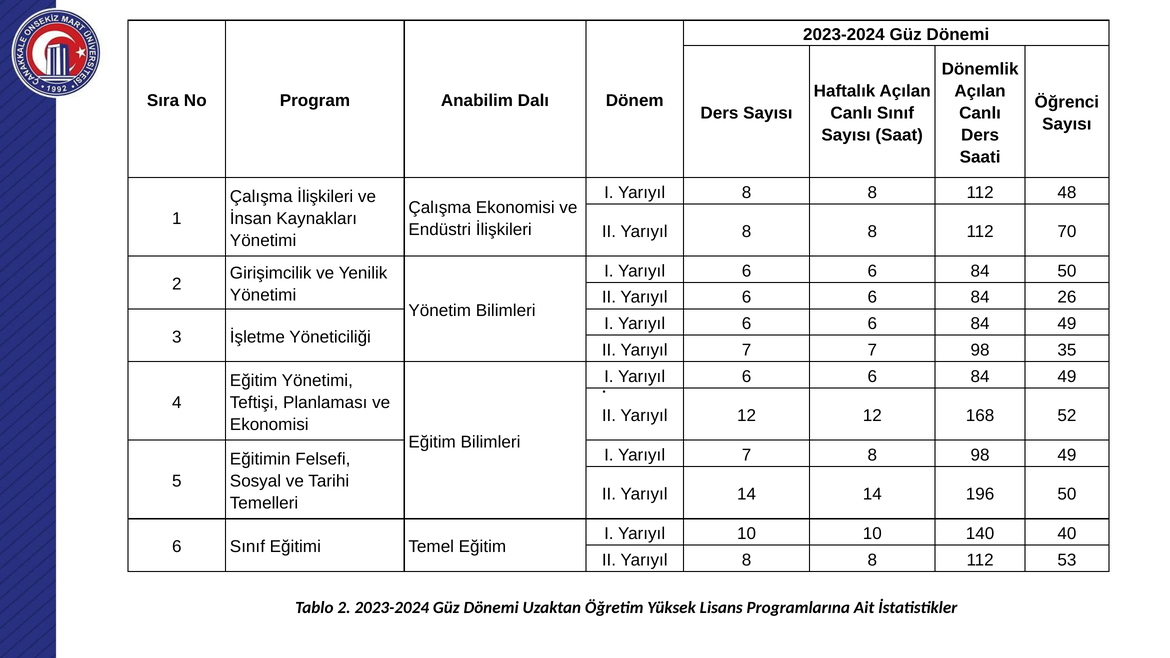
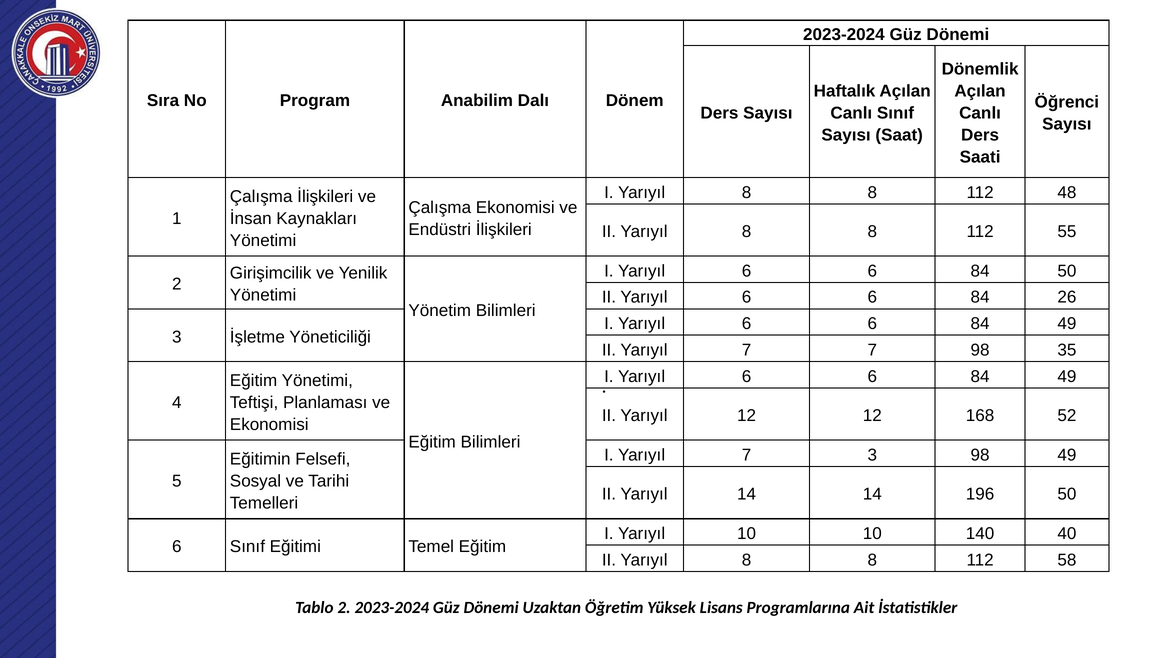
70: 70 -> 55 (1067, 232)
7 8: 8 -> 3 (872, 455)
53: 53 -> 58 (1067, 560)
